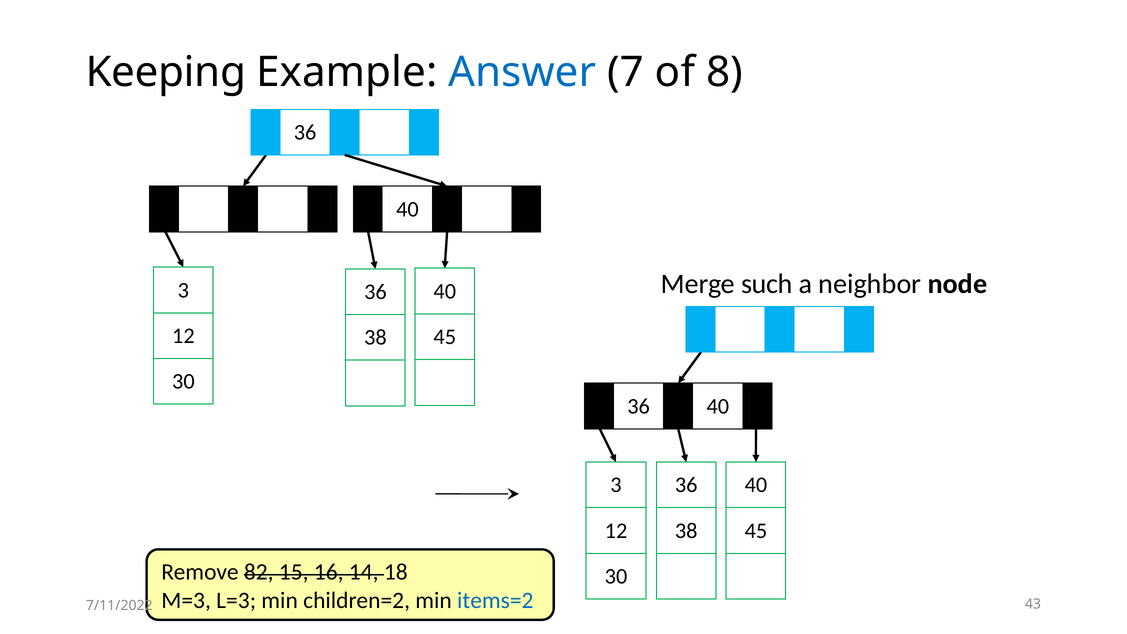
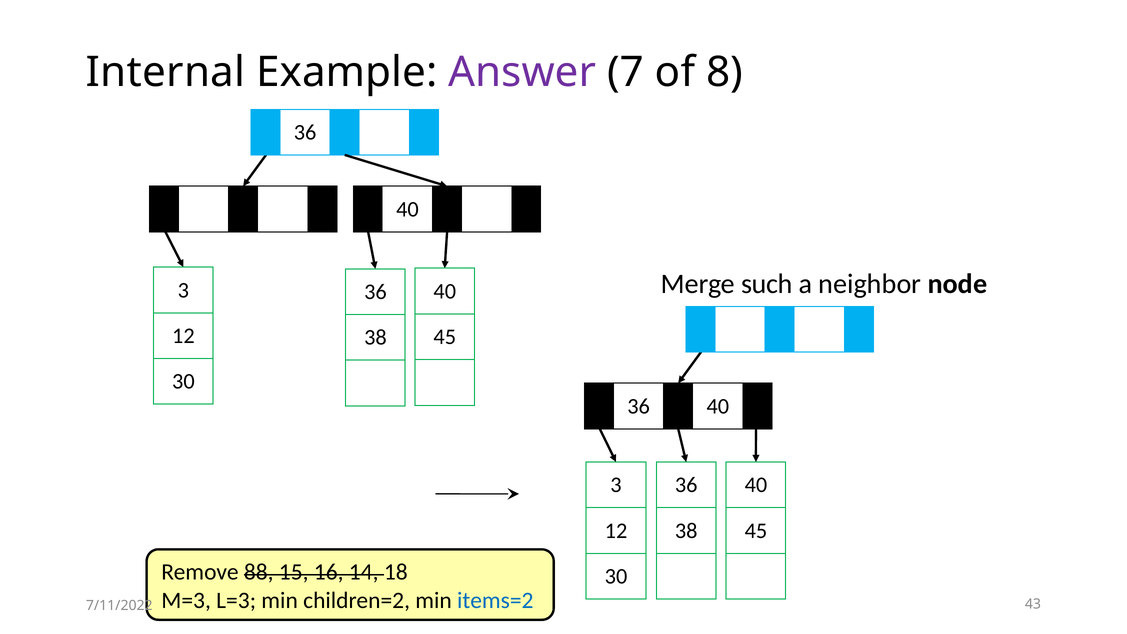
Keeping: Keeping -> Internal (166, 72)
Answer colour: blue -> purple (522, 72)
82: 82 -> 88 (259, 572)
